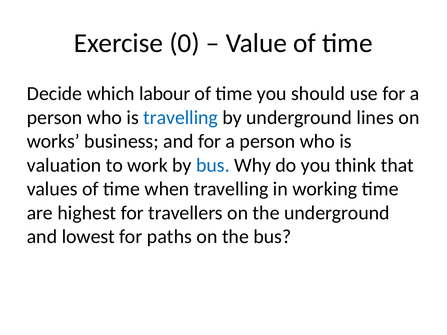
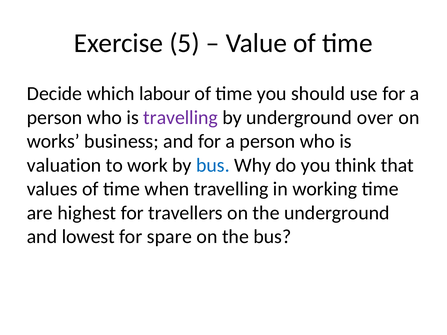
0: 0 -> 5 (185, 43)
travelling colour: blue -> purple (181, 118)
lines: lines -> over (375, 118)
paths: paths -> spare (169, 237)
